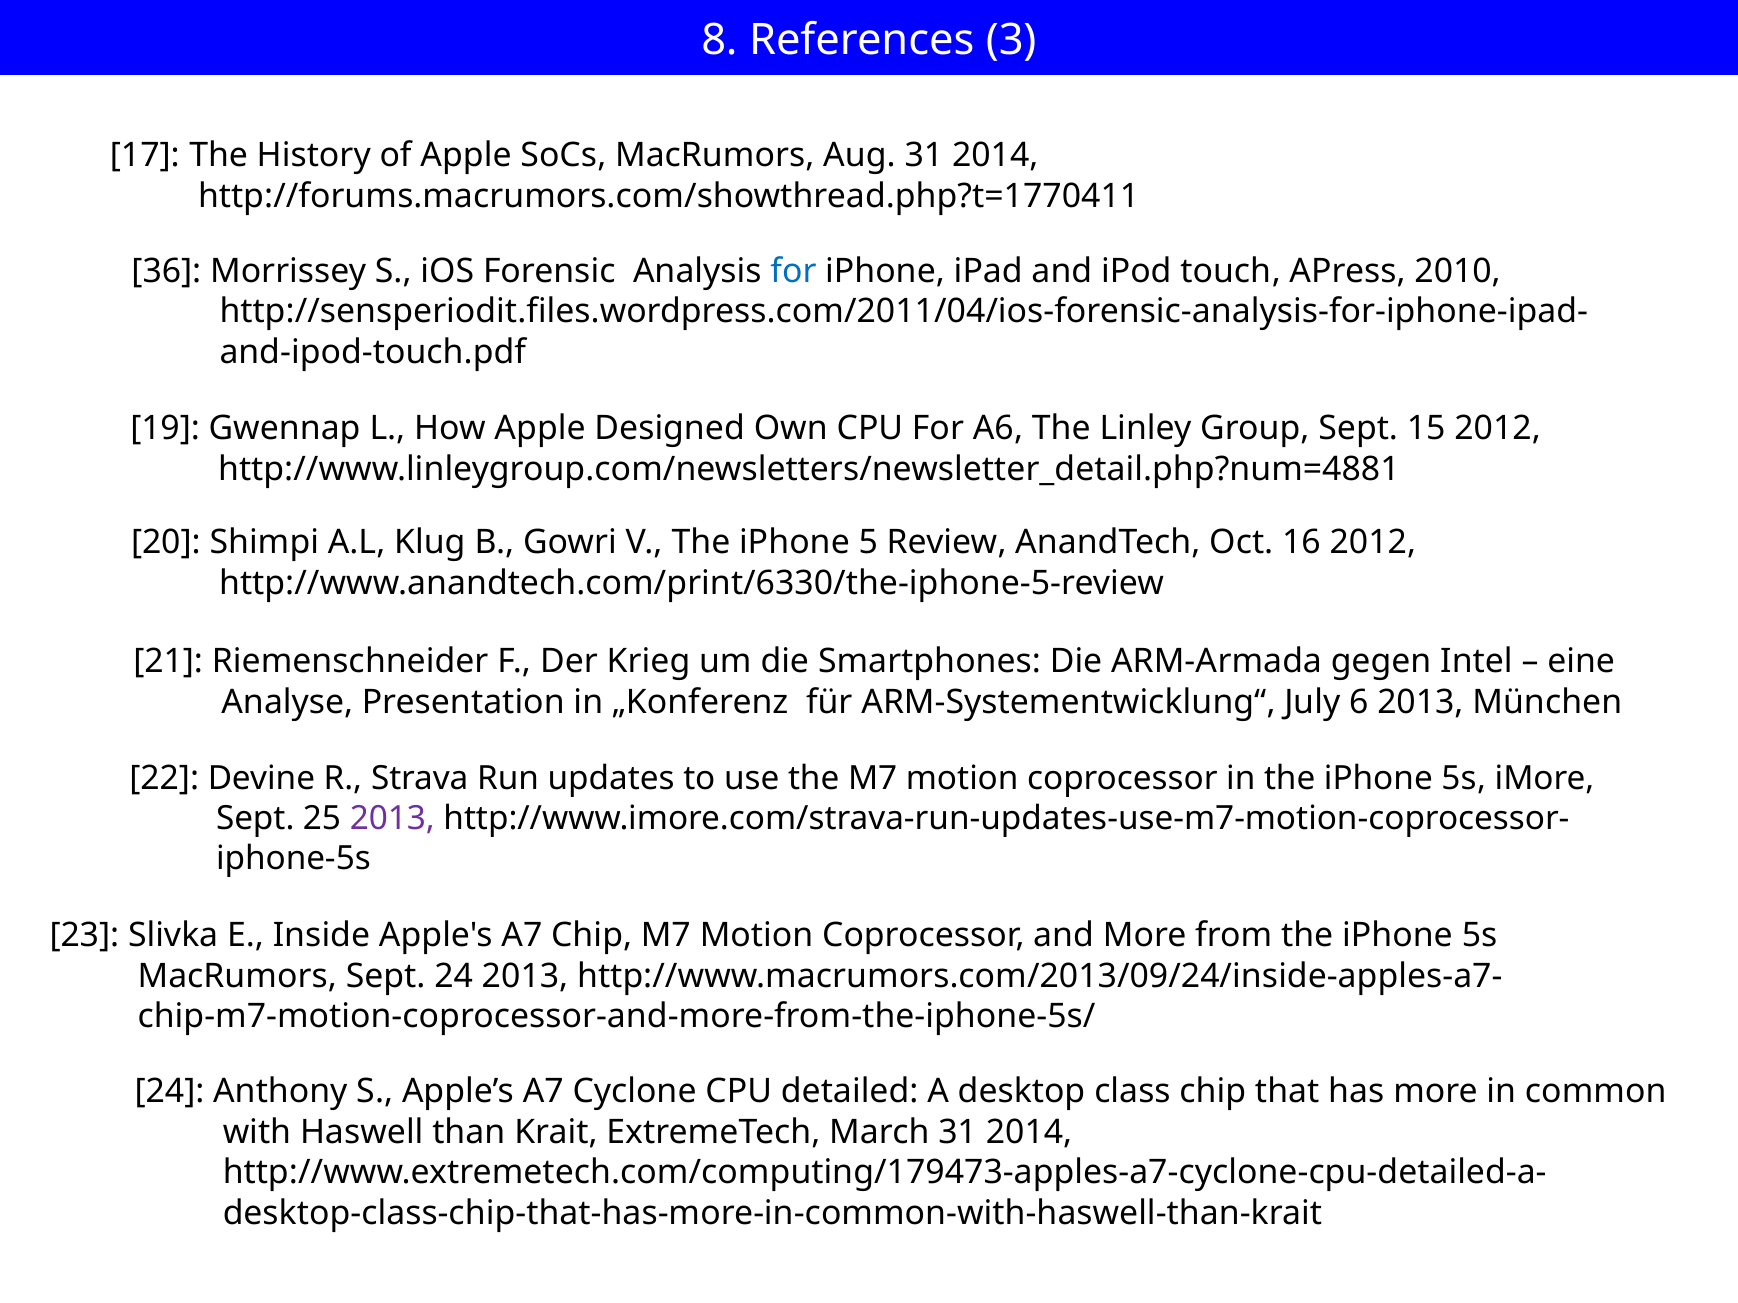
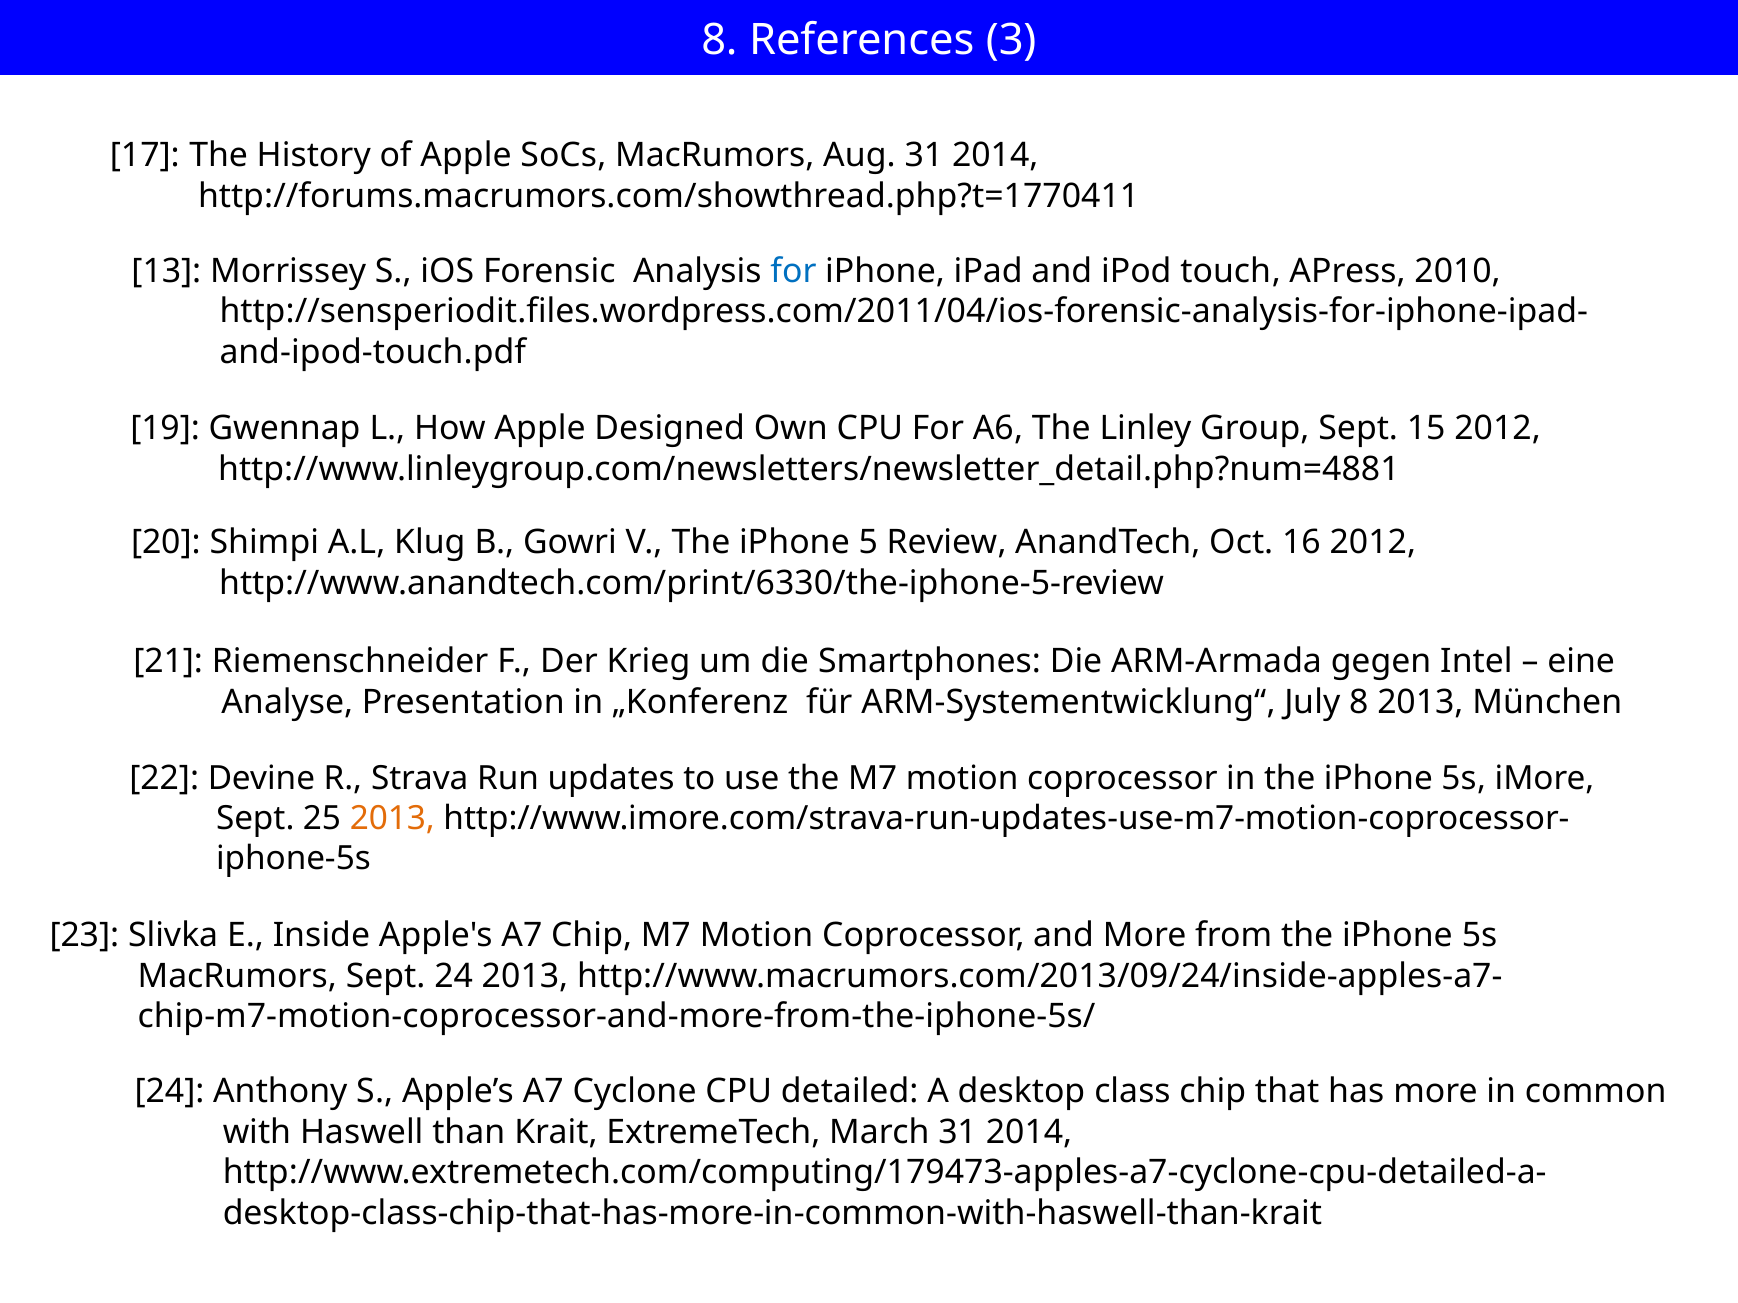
36: 36 -> 13 (166, 271)
July 6: 6 -> 8 (1359, 703)
2013 colour: purple -> orange (392, 819)
